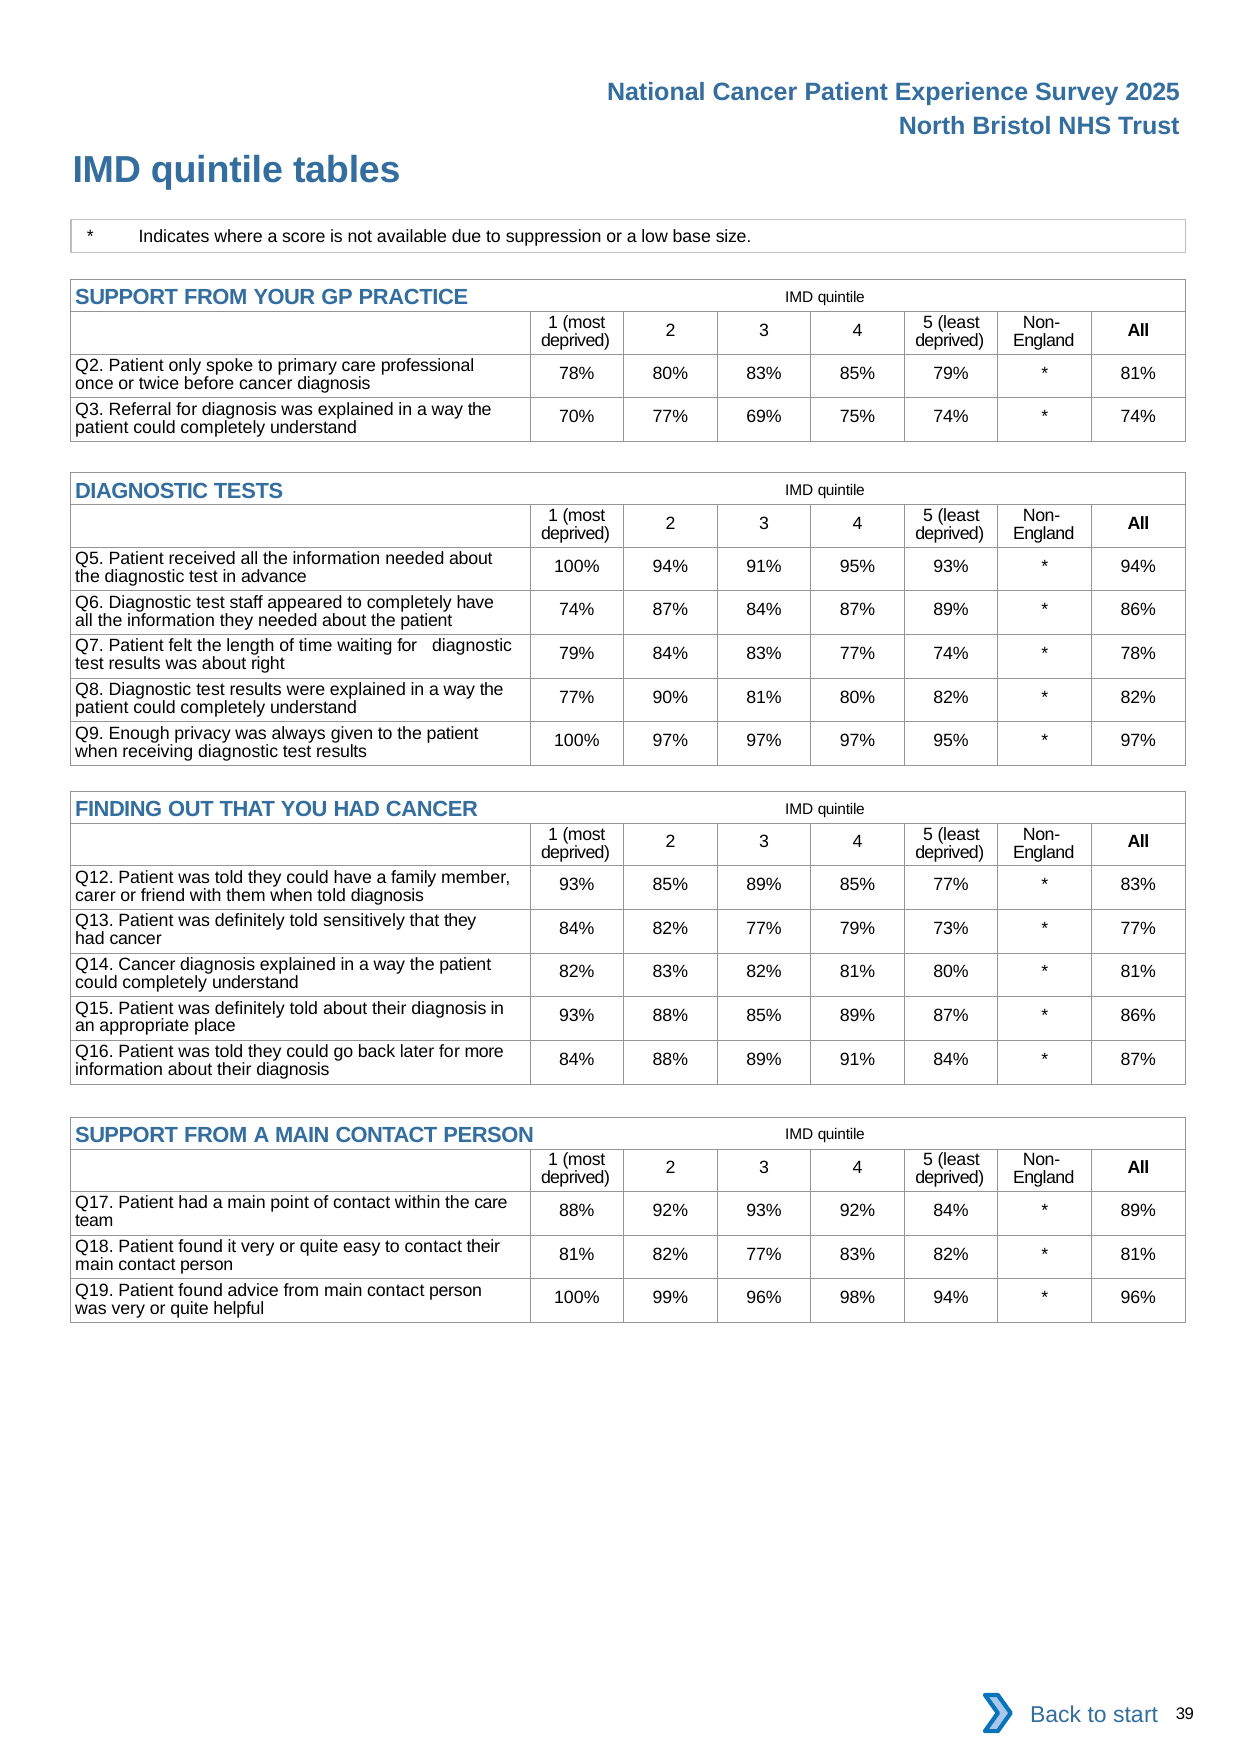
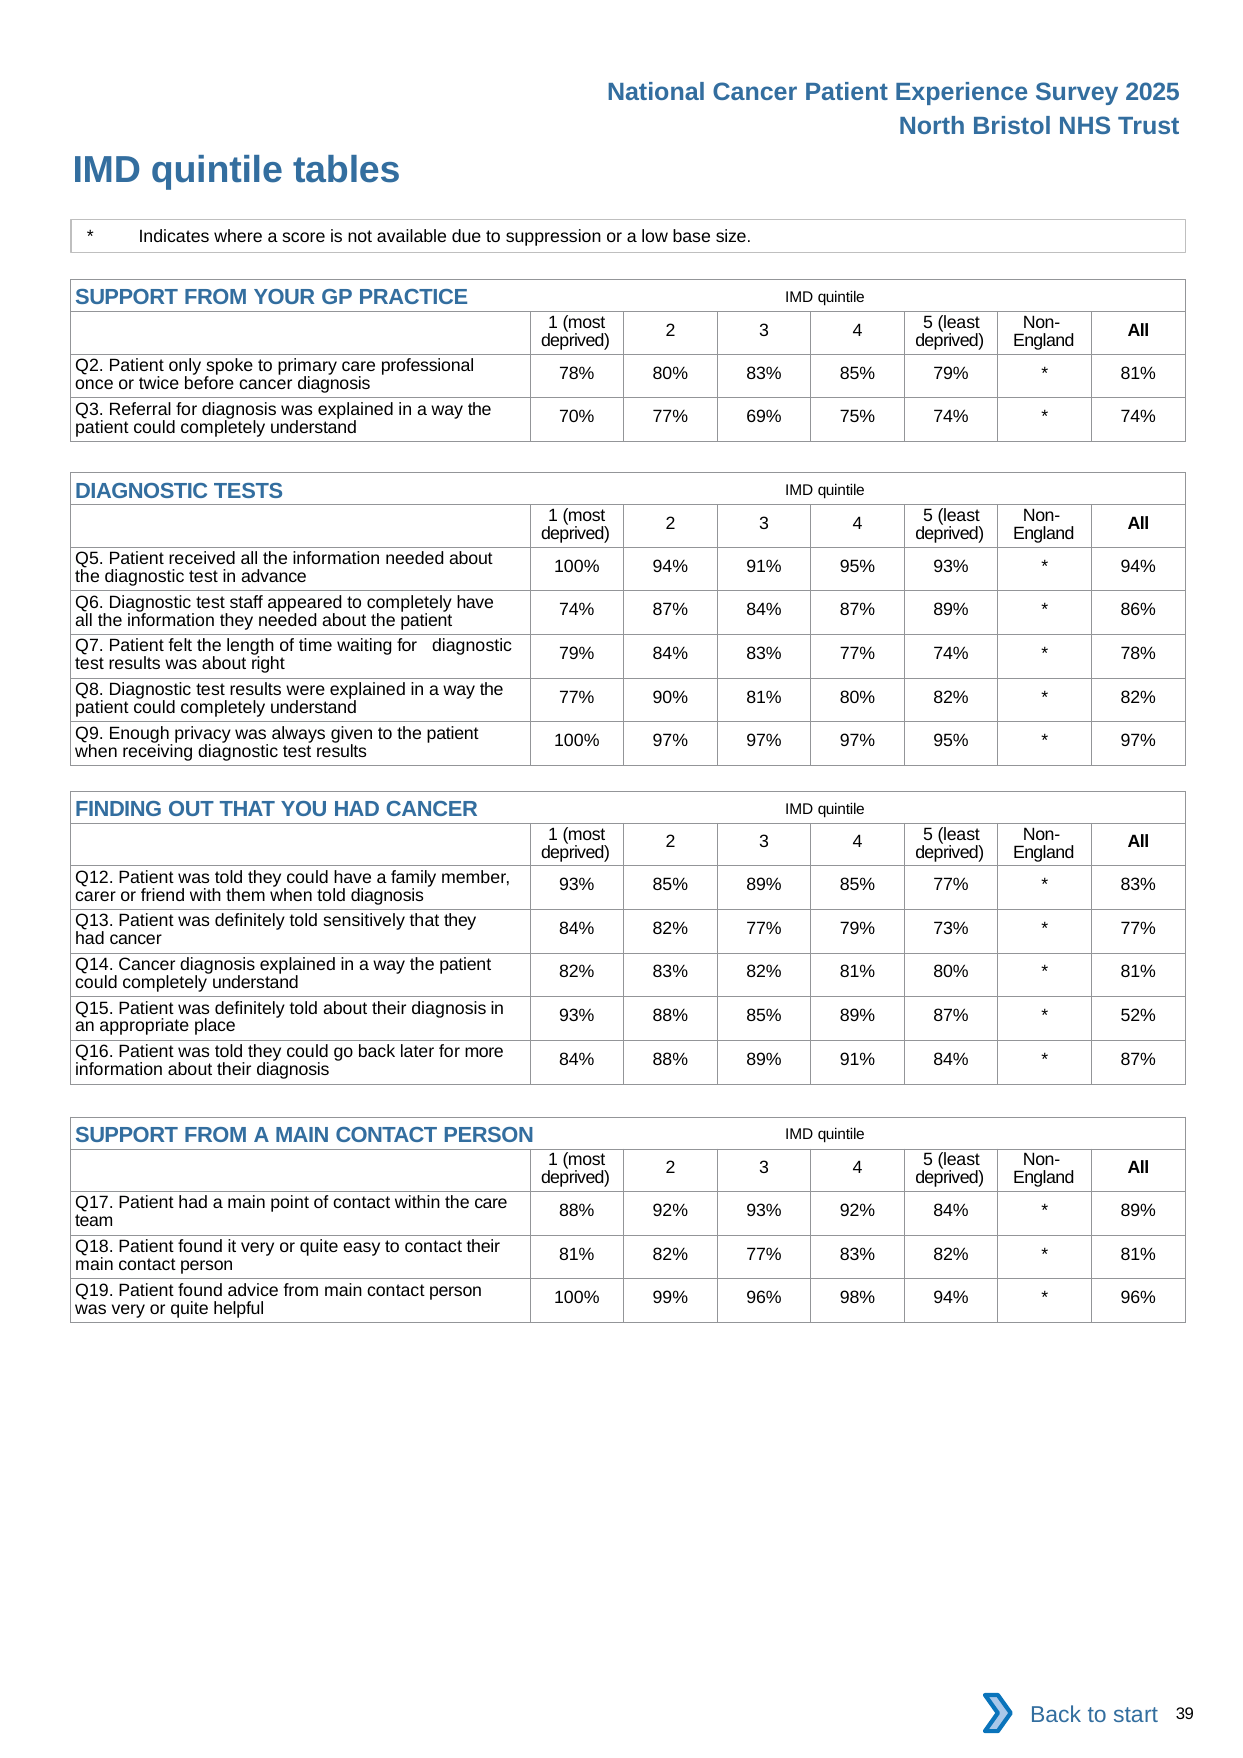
86%: 86% -> 52% (1138, 1016)
